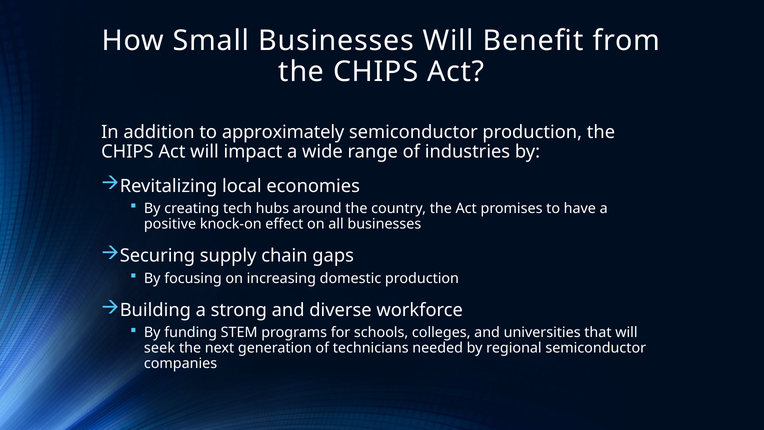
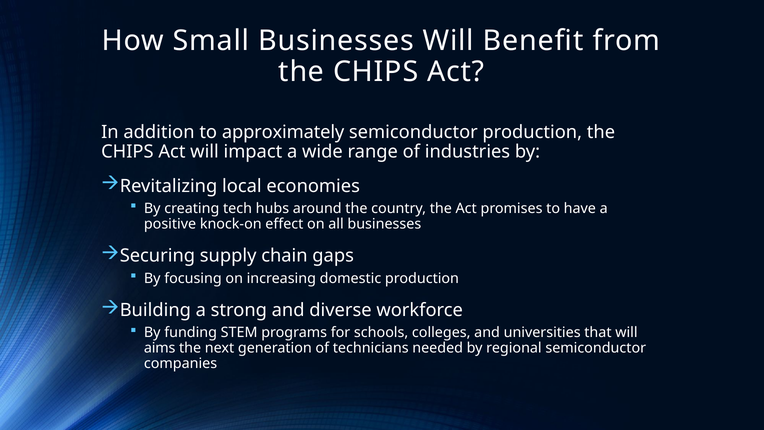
seek: seek -> aims (160, 348)
